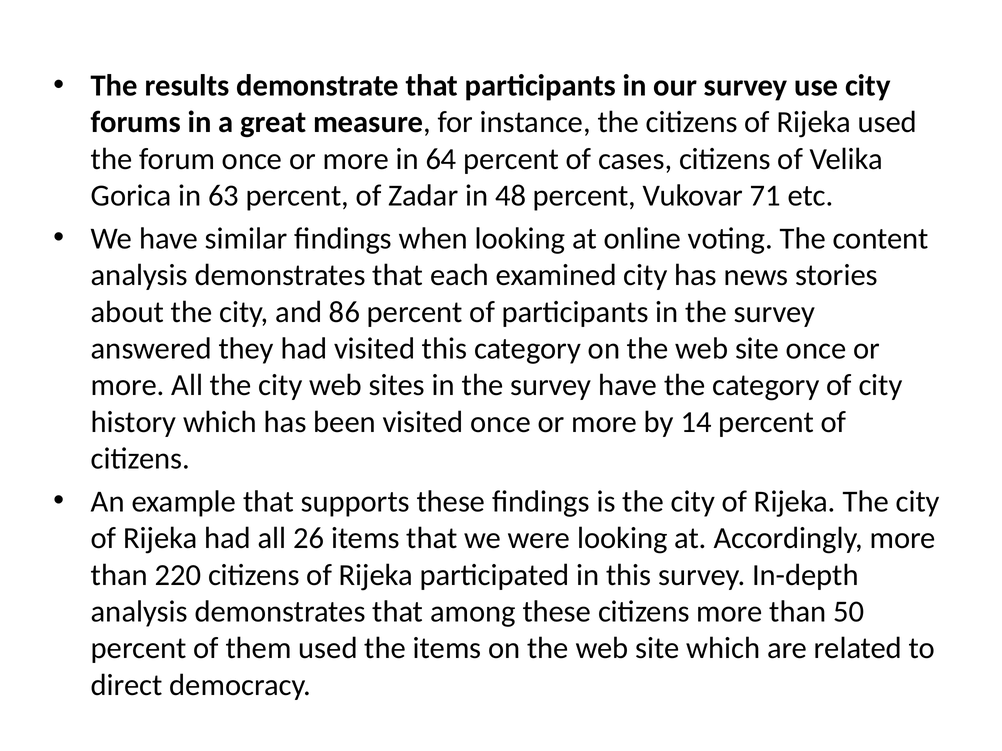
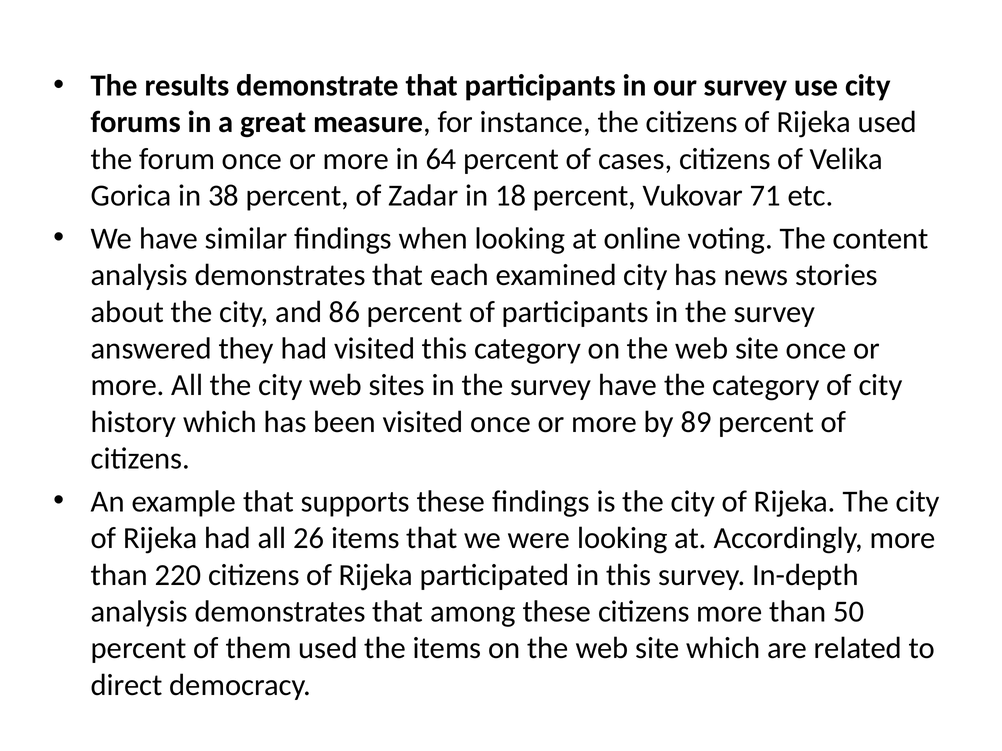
63: 63 -> 38 (224, 196)
48: 48 -> 18 (511, 196)
14: 14 -> 89 (696, 422)
